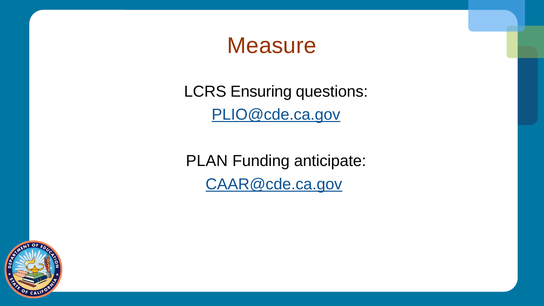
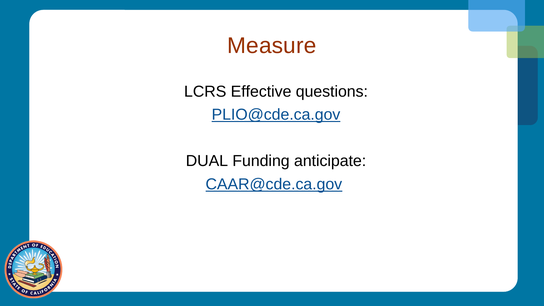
Ensuring: Ensuring -> Effective (261, 91)
PLAN: PLAN -> DUAL (207, 161)
